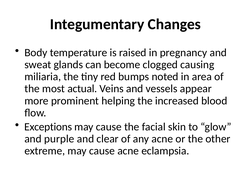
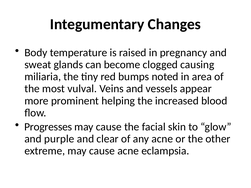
actual: actual -> vulval (82, 89)
Exceptions: Exceptions -> Progresses (48, 127)
